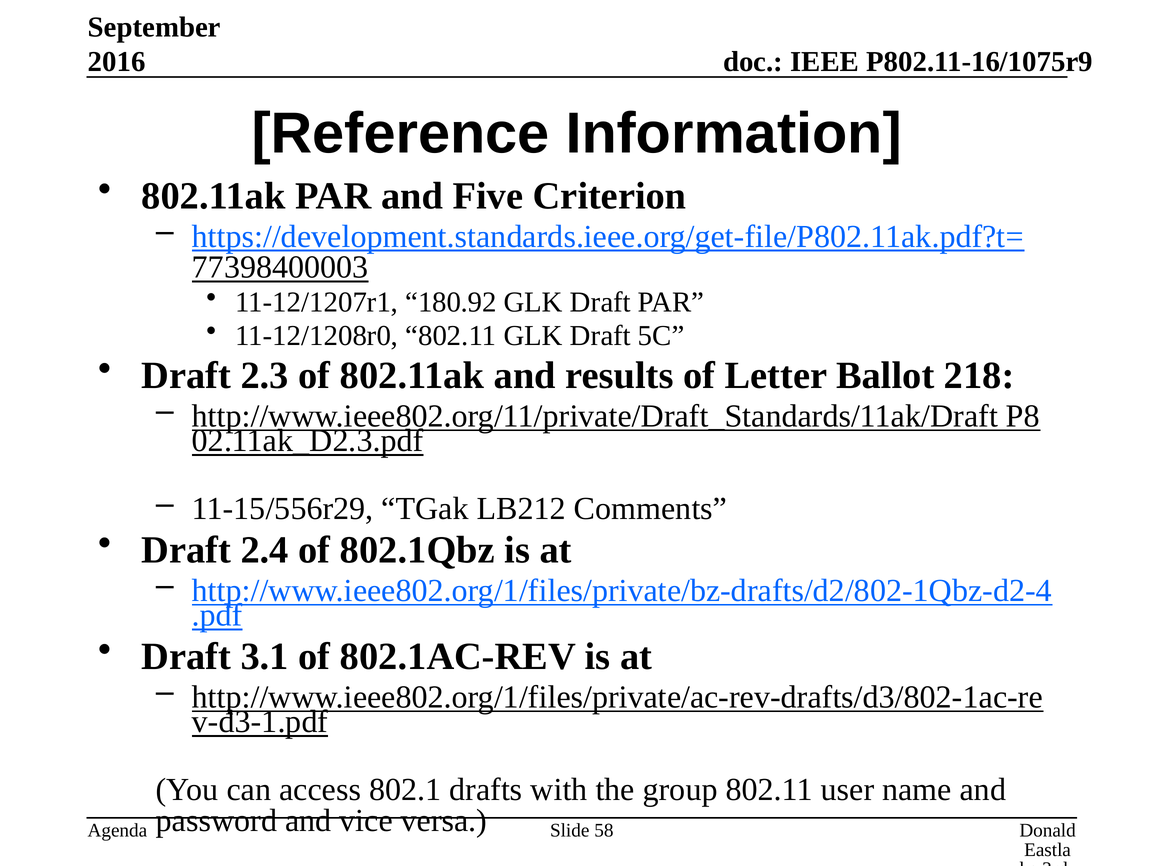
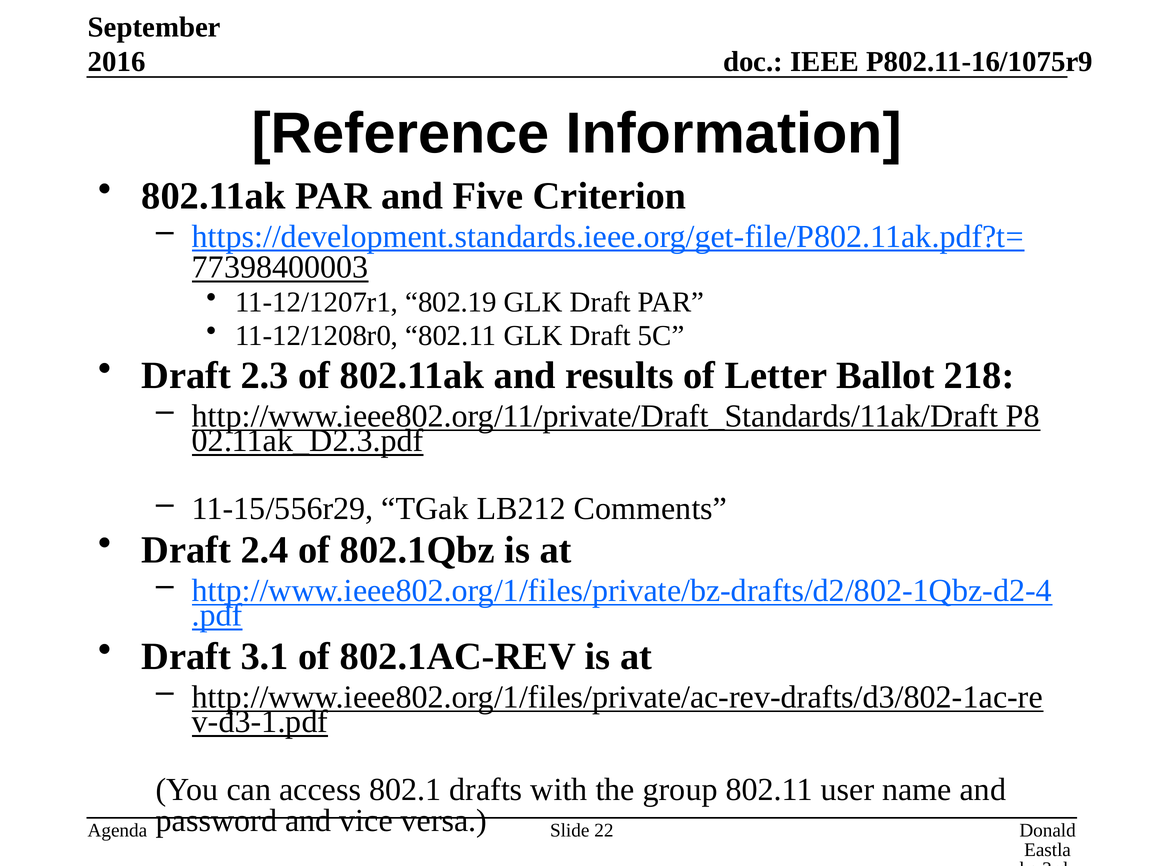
180.92: 180.92 -> 802.19 (451, 302)
58: 58 -> 22 (604, 830)
